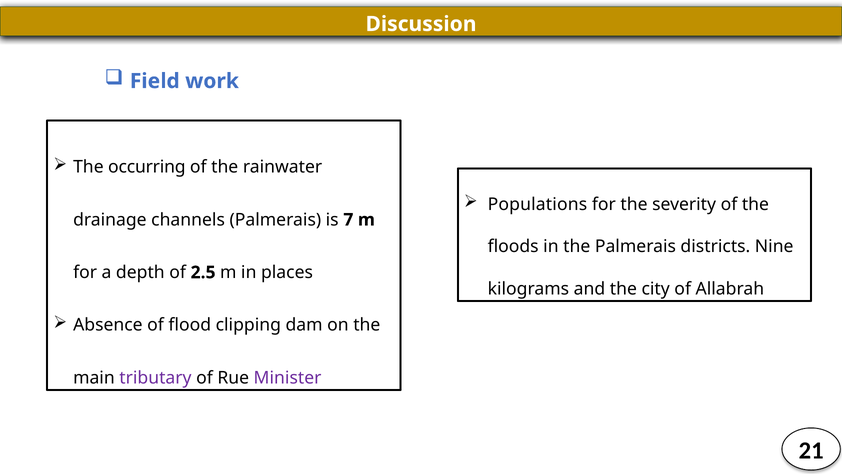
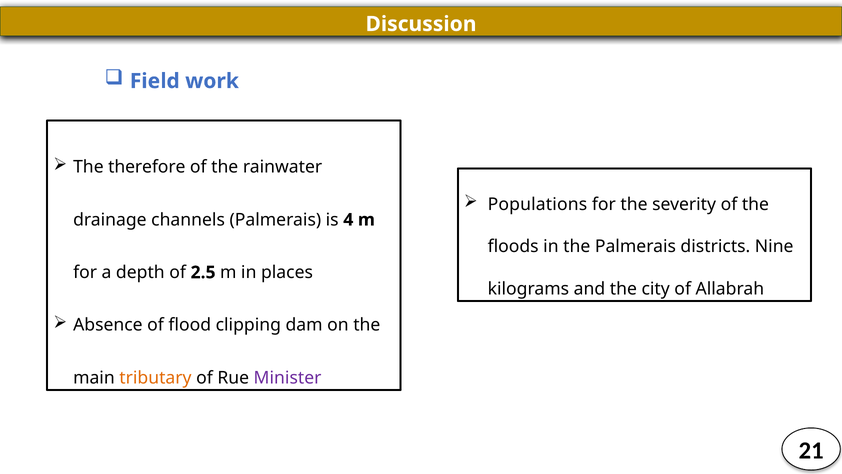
occurring: occurring -> therefore (147, 167)
7: 7 -> 4 (348, 220)
tributary colour: purple -> orange (155, 378)
